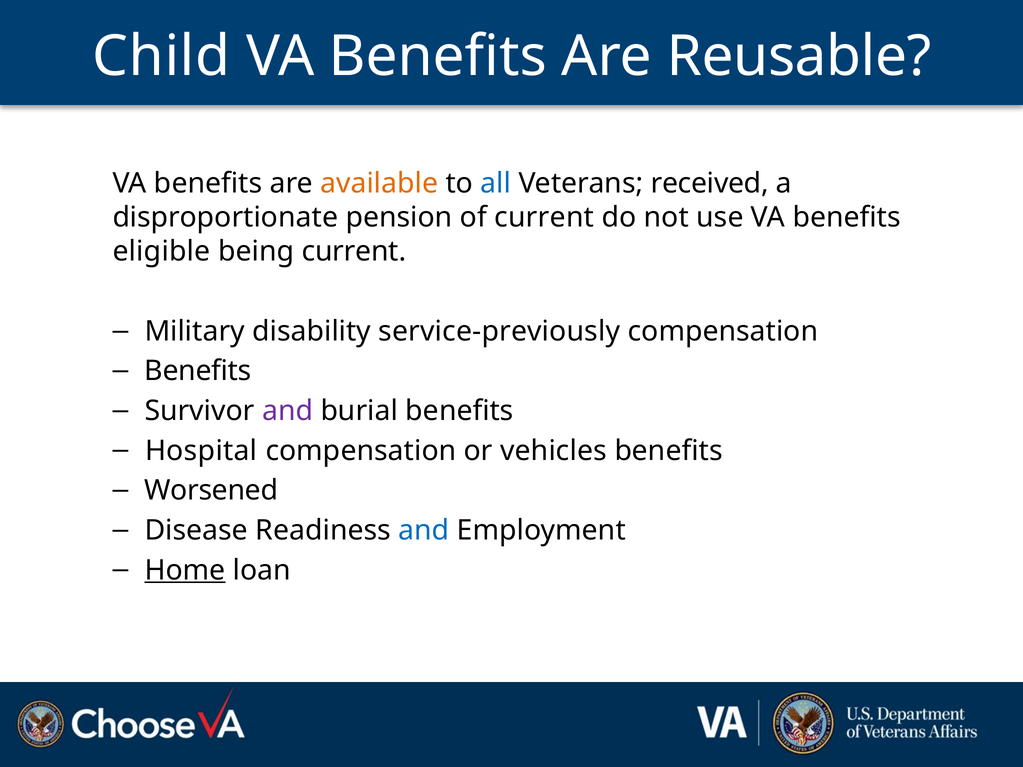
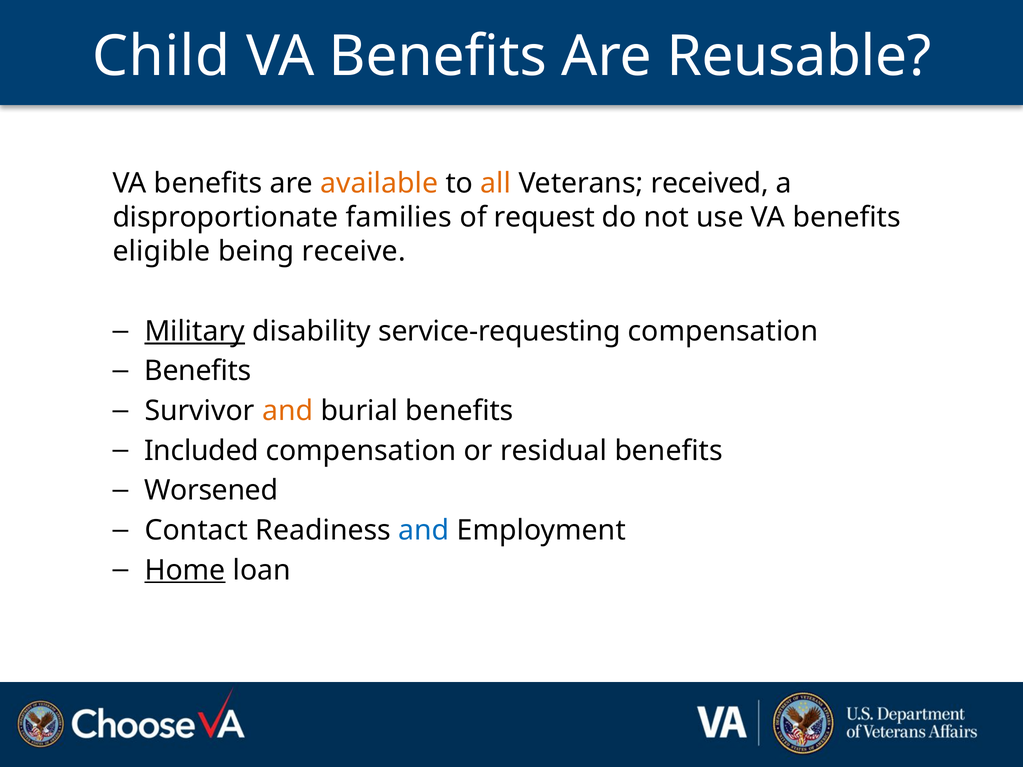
all colour: blue -> orange (496, 183)
pension: pension -> families (399, 218)
of current: current -> request (544, 218)
being current: current -> receive (354, 252)
Military underline: none -> present (195, 331)
service-previously: service-previously -> service-requesting (499, 331)
and colour: purple -> orange (288, 411)
Hospital: Hospital -> Included (201, 451)
vehicles: vehicles -> residual (554, 451)
Disease: Disease -> Contact (196, 531)
